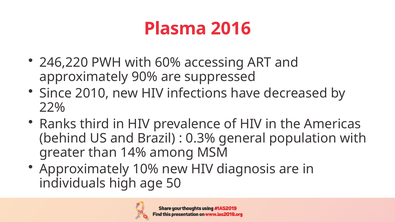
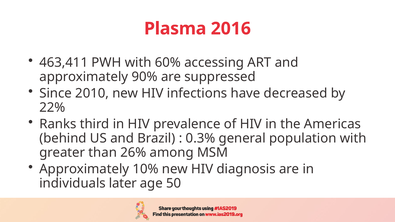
246,220: 246,220 -> 463,411 (64, 63)
14%: 14% -> 26% (133, 153)
high: high -> later (123, 183)
